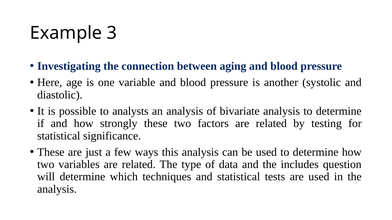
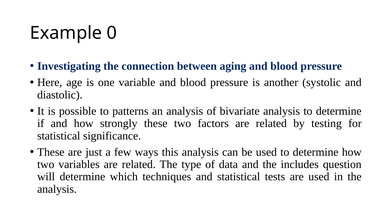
3: 3 -> 0 (112, 33)
analysts: analysts -> patterns (130, 111)
